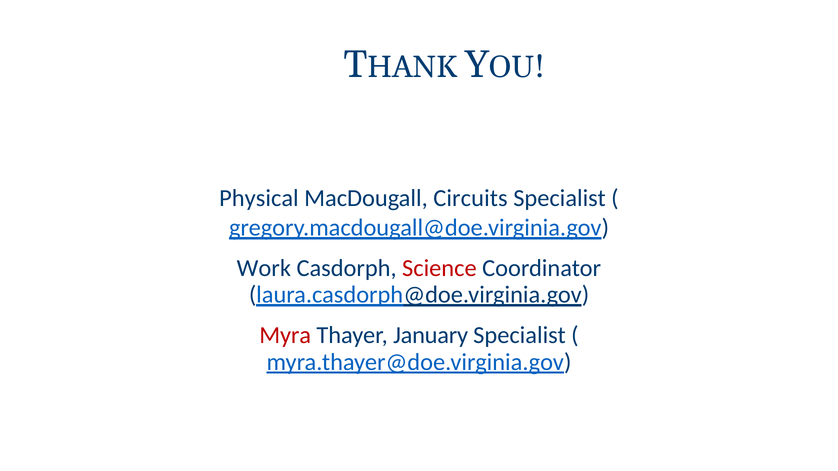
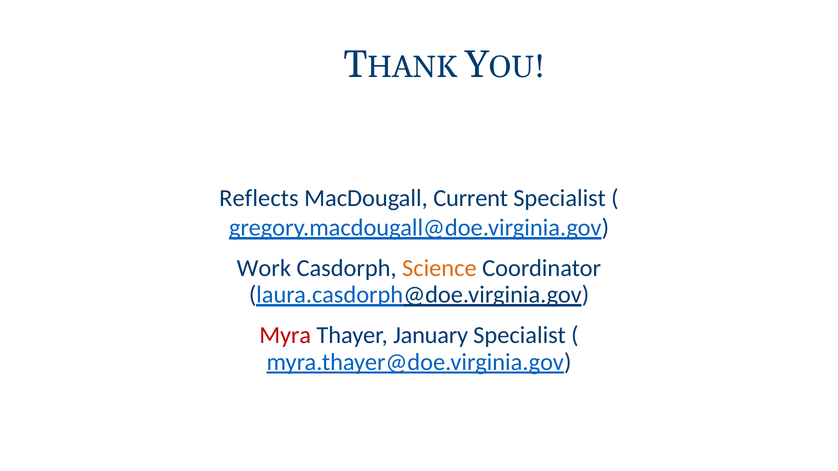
Physical: Physical -> Reflects (259, 198)
Circuits: Circuits -> Current (471, 198)
Science colour: red -> orange (439, 268)
